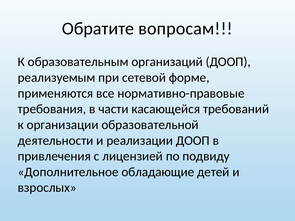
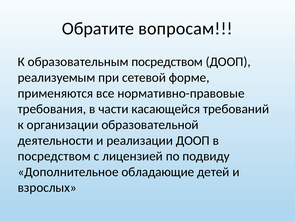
образовательным организаций: организаций -> посредством (167, 62)
привлечения: привлечения -> посредством (54, 156)
